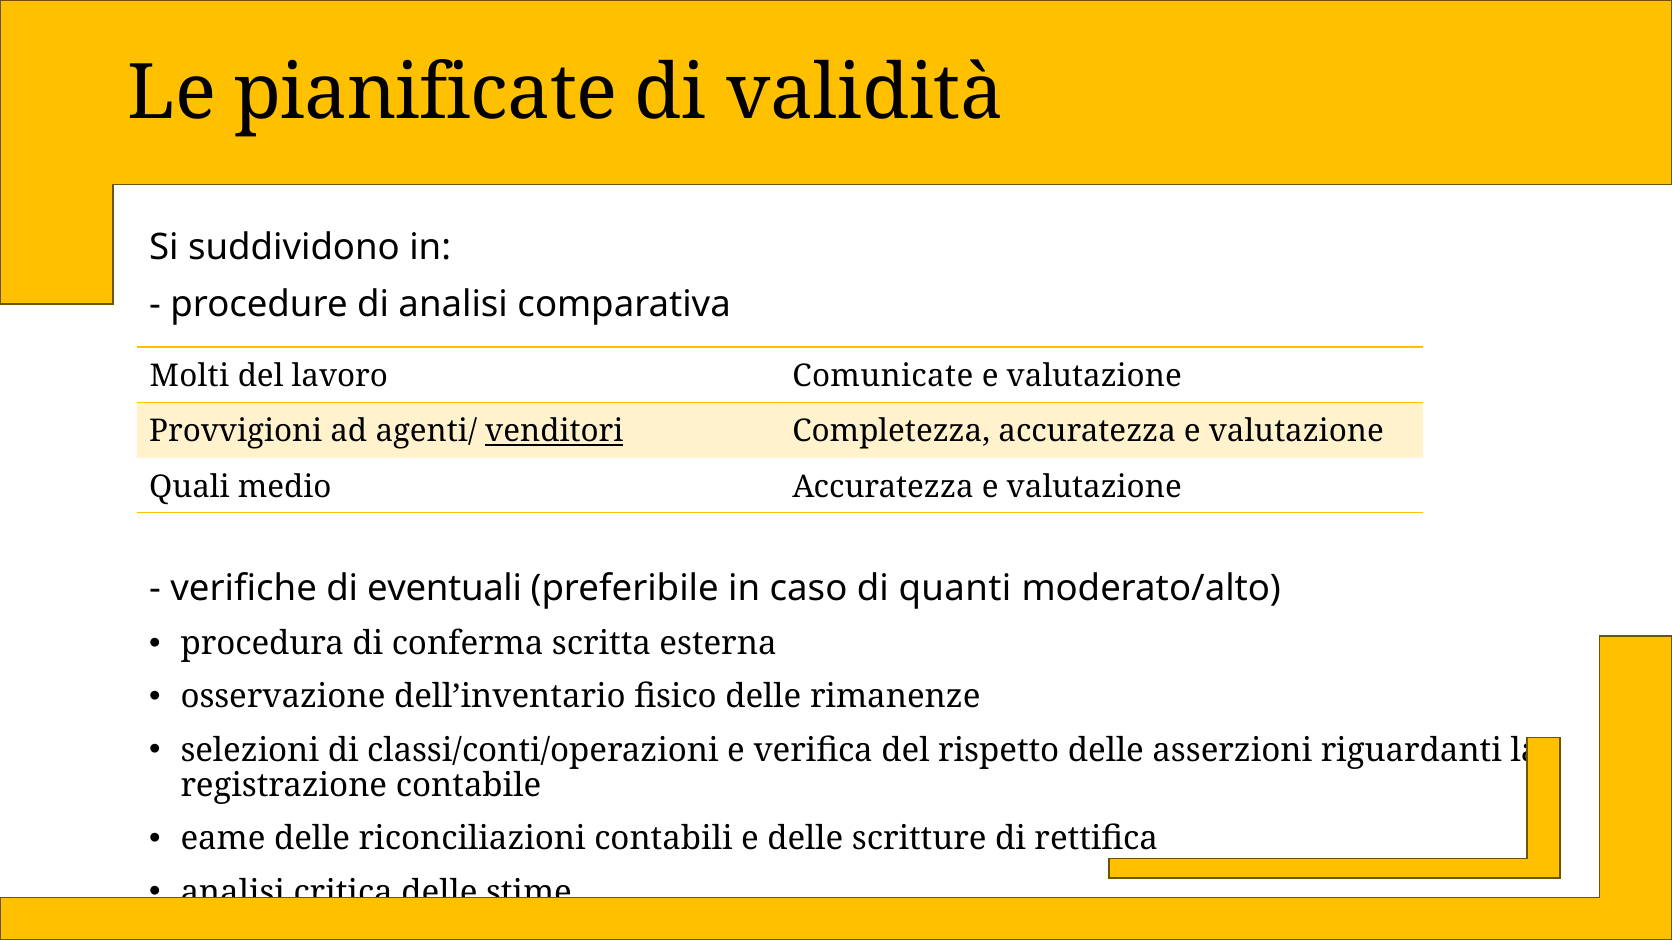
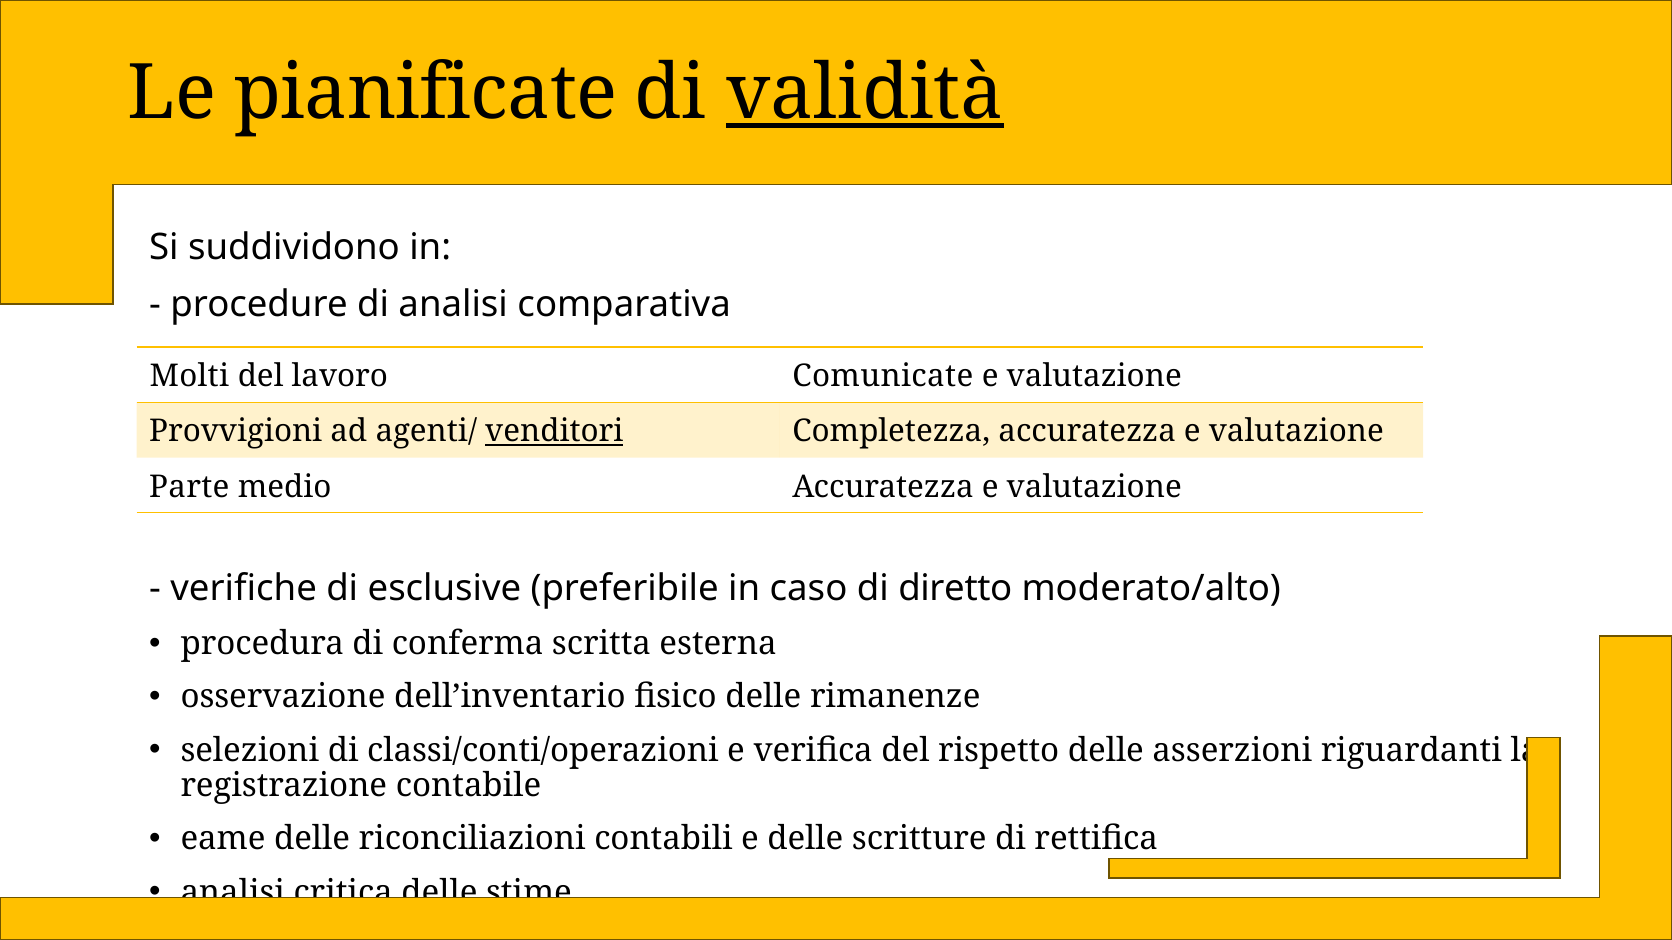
validità underline: none -> present (865, 93)
Quali: Quali -> Parte (189, 487)
eventuali: eventuali -> esclusive (444, 589)
quanti: quanti -> diretto (955, 589)
